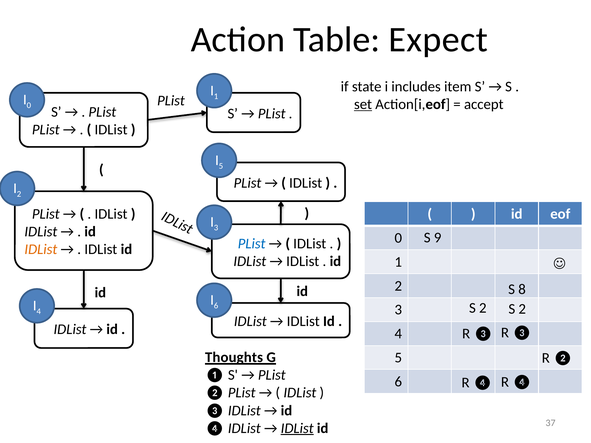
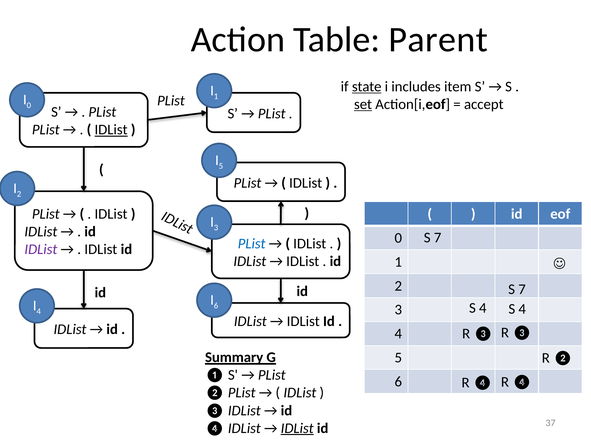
Expect: Expect -> Parent (438, 39)
state underline: none -> present (367, 87)
IDList underline: none -> present (111, 130)
9: 9 -> 7 (438, 238)
IDList colour: orange -> purple (41, 250)
8: 8 -> 7 (522, 289)
2: 2 -> 4 (483, 308)
2: 2 -> 4 (522, 309)
Thoughts: Thoughts -> Summary (234, 358)
